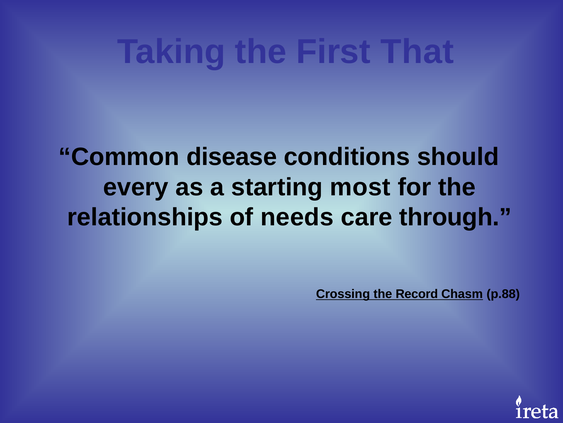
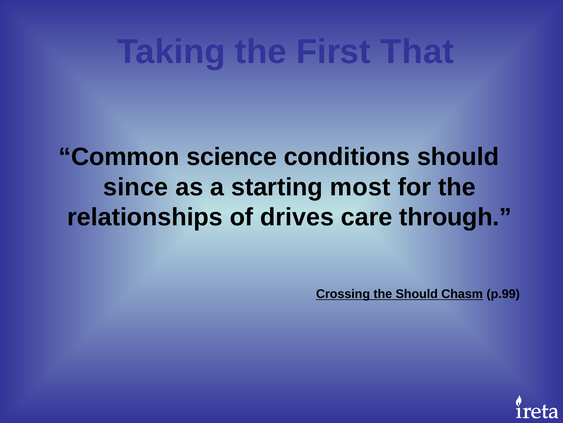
disease: disease -> science (232, 157)
every: every -> since (136, 187)
needs: needs -> drives (297, 217)
the Record: Record -> Should (417, 293)
p.88: p.88 -> p.99 (503, 293)
